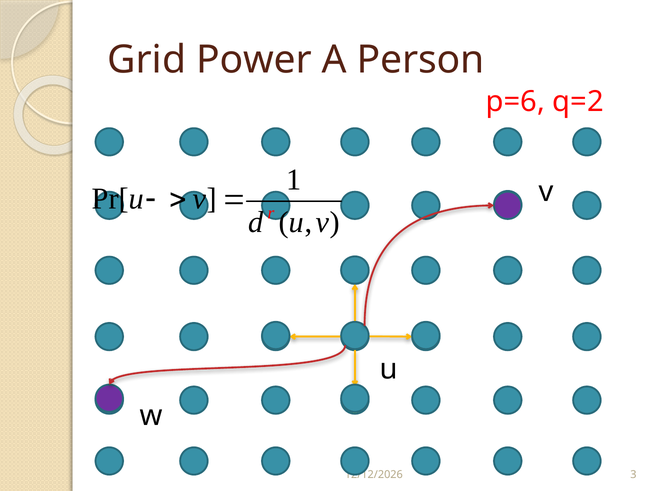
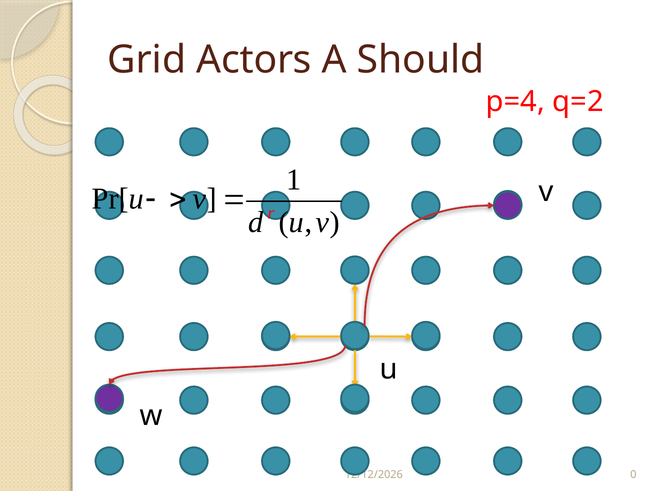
Power: Power -> Actors (254, 60)
Person: Person -> Should (421, 60)
p=6: p=6 -> p=4 (515, 102)
3: 3 -> 0 (633, 475)
